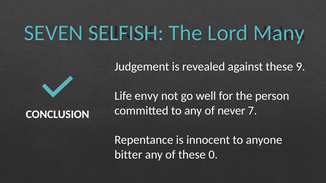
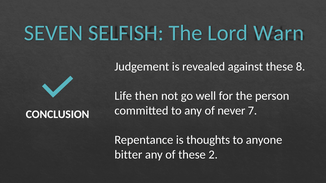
Many: Many -> Warn (279, 33)
9: 9 -> 8 (301, 67)
envy: envy -> then (146, 96)
innocent: innocent -> thoughts (208, 140)
0: 0 -> 2 (213, 155)
